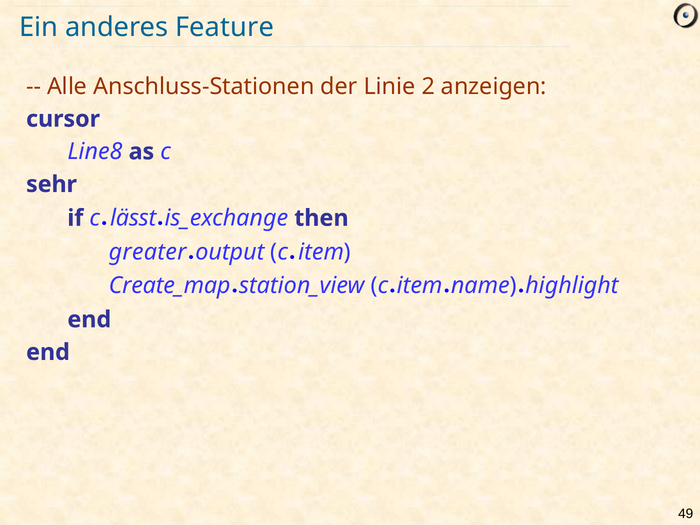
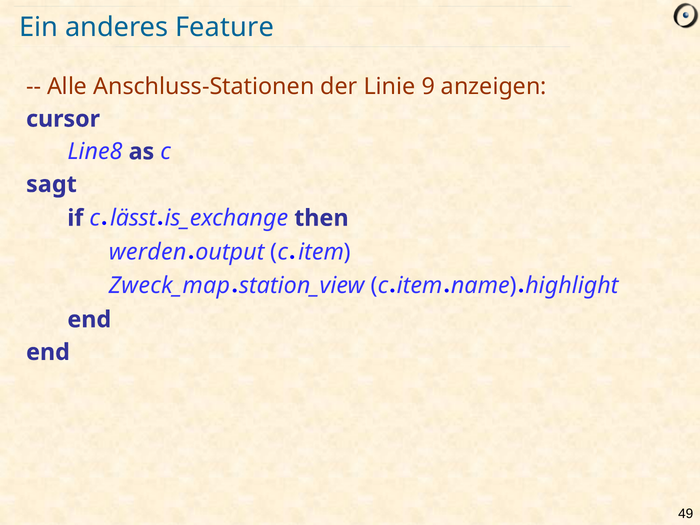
2: 2 -> 9 (428, 86)
sehr: sehr -> sagt (51, 184)
greater: greater -> werden (148, 252)
Create_map: Create_map -> Zweck_map (169, 286)
